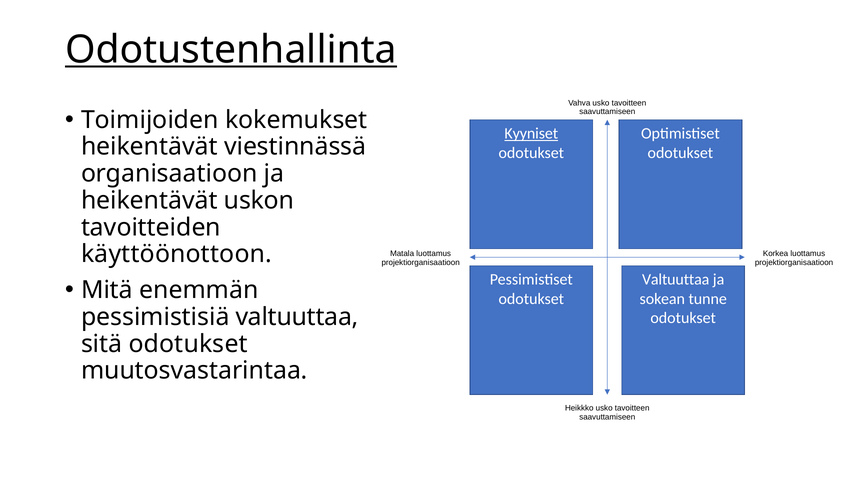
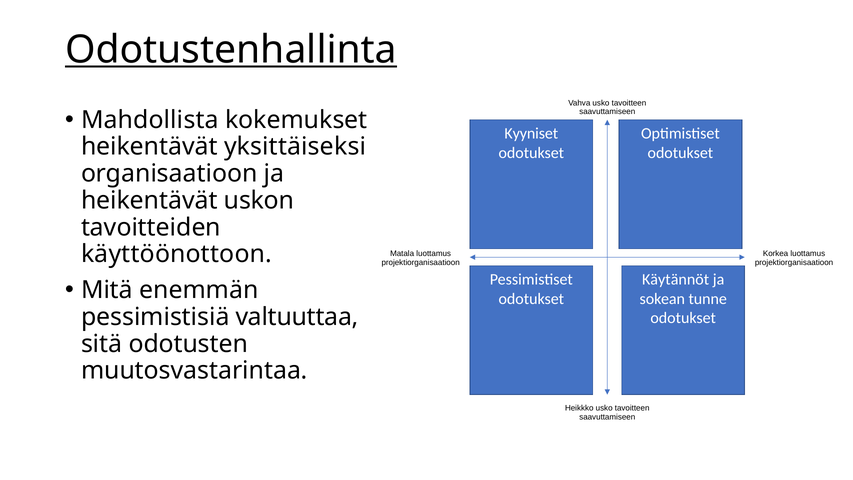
Toimijoiden: Toimijoiden -> Mahdollista (150, 120)
Kyyniset underline: present -> none (531, 134)
viestinnässä: viestinnässä -> yksittäiseksi (295, 147)
Valtuuttaa: Valtuuttaa -> Käytännöt (676, 279)
sitä odotukset: odotukset -> odotusten (188, 344)
